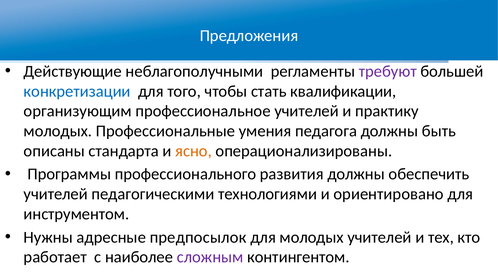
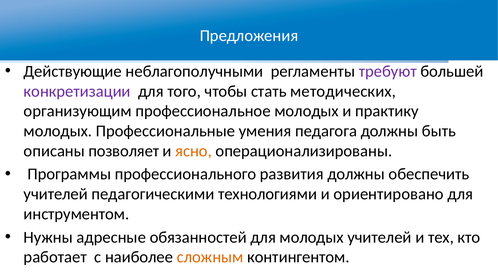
конкретизации colour: blue -> purple (77, 91)
квалификации: квалификации -> методических (343, 91)
профессиональное учителей: учителей -> молодых (307, 111)
стандарта: стандарта -> позволяет (124, 151)
предпосылок: предпосылок -> обязанностей (198, 237)
сложным colour: purple -> orange (210, 257)
